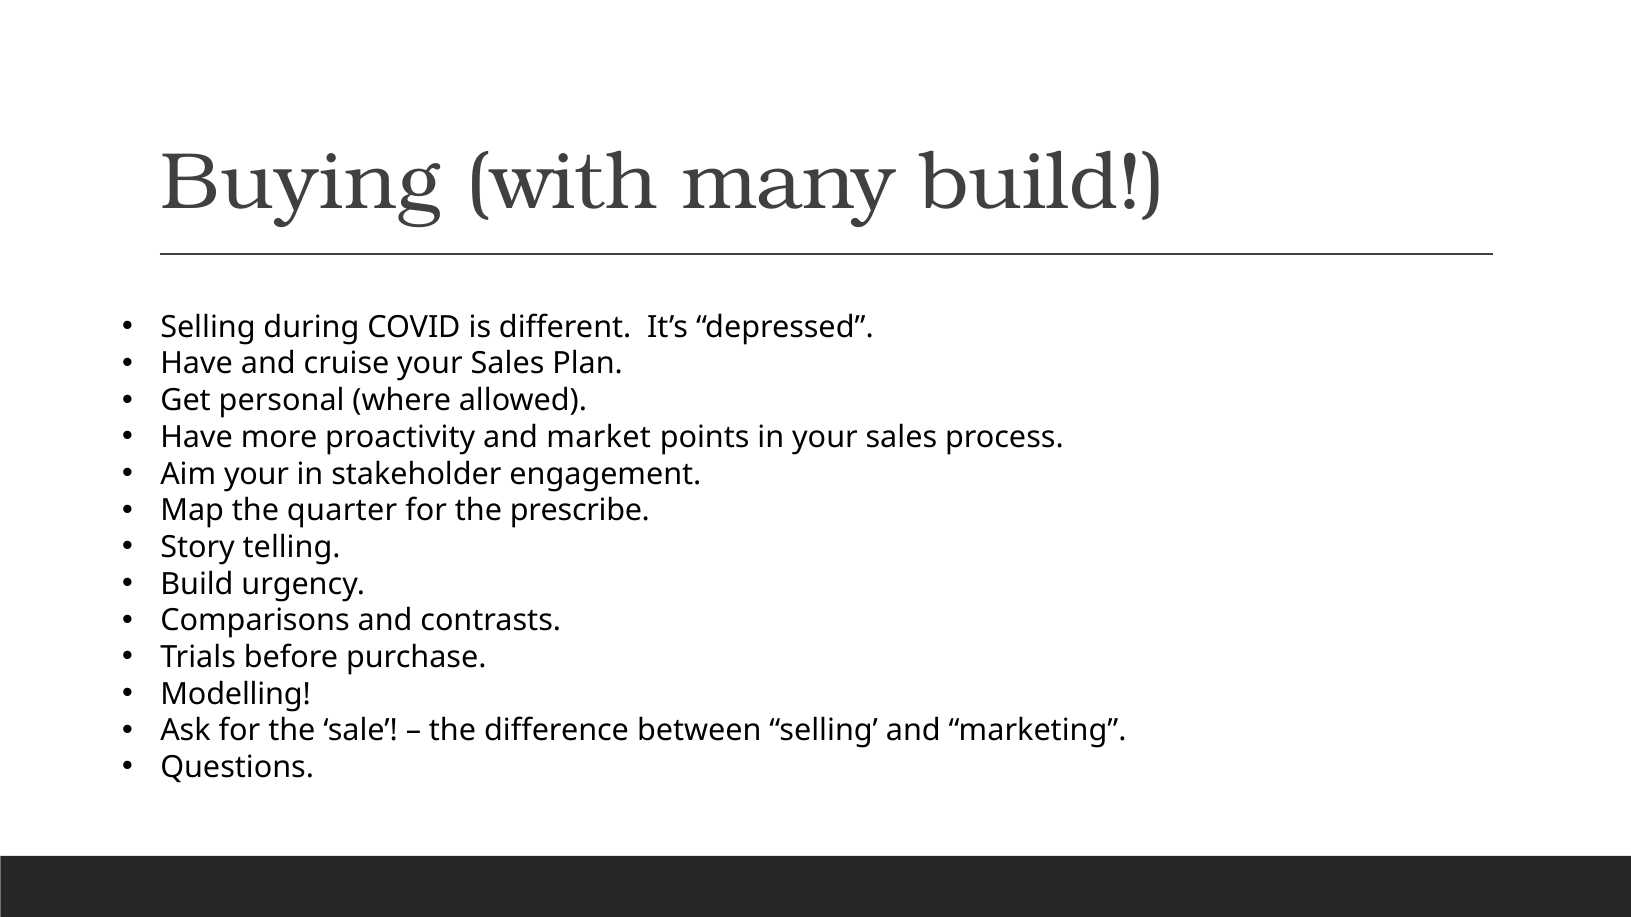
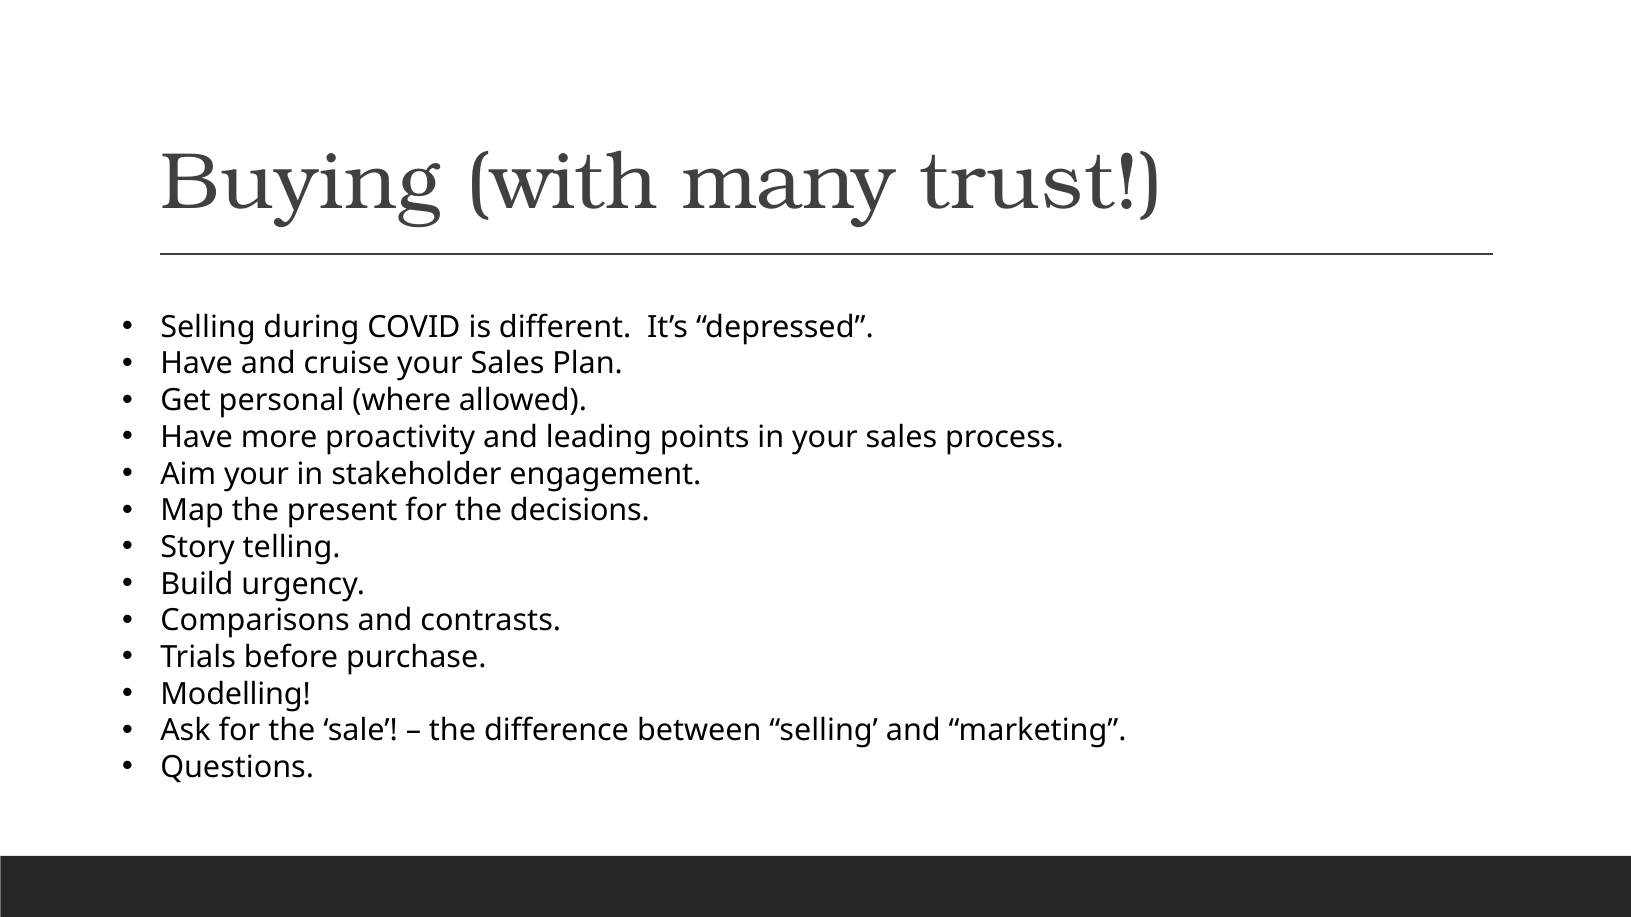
many build: build -> trust (1042, 183)
market: market -> leading (599, 437)
quarter: quarter -> present (342, 511)
prescribe: prescribe -> decisions (580, 511)
